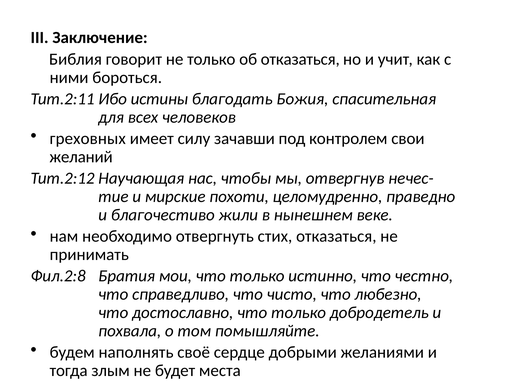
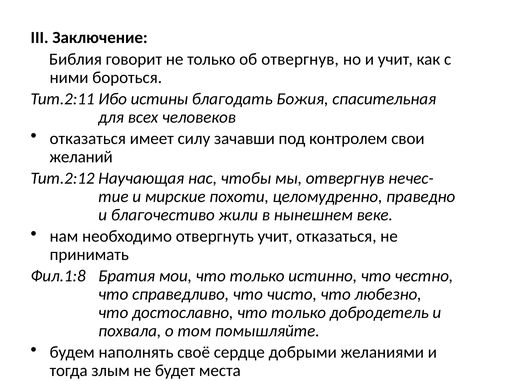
об отказаться: отказаться -> отвергнув (300, 59)
греховных: греховных -> отказаться (88, 139)
отвергнуть стих: стих -> учит (275, 237)
Фил.2:8: Фил.2:8 -> Фил.1:8 (58, 277)
